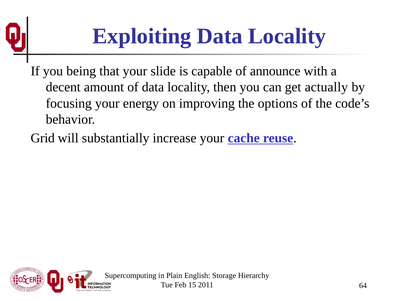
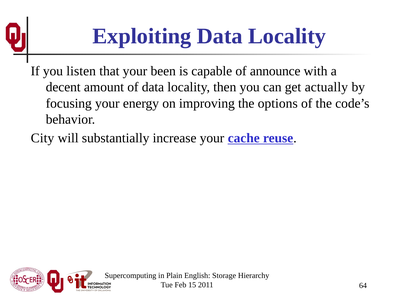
being: being -> listen (81, 71)
slide: slide -> been (163, 71)
Grid: Grid -> City (43, 138)
